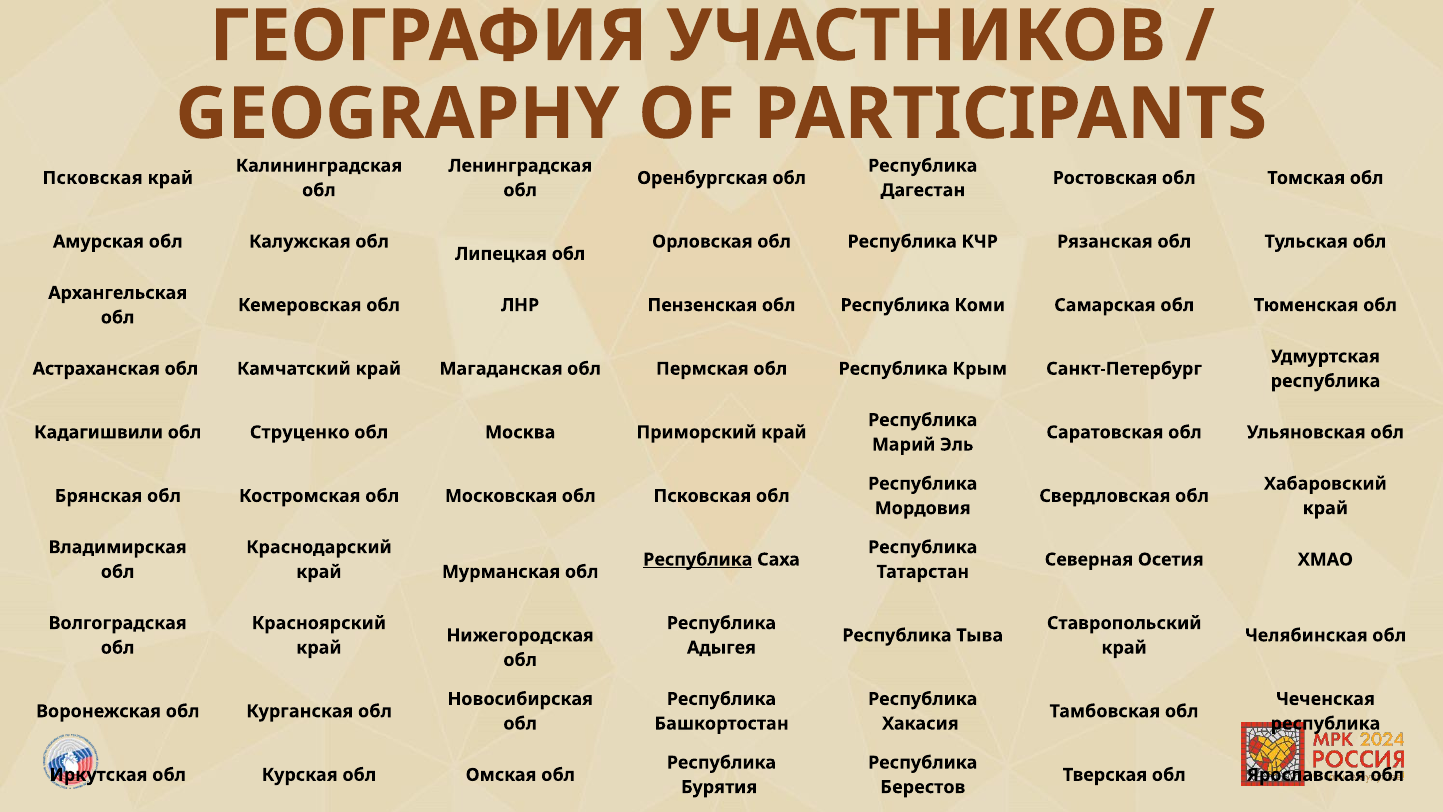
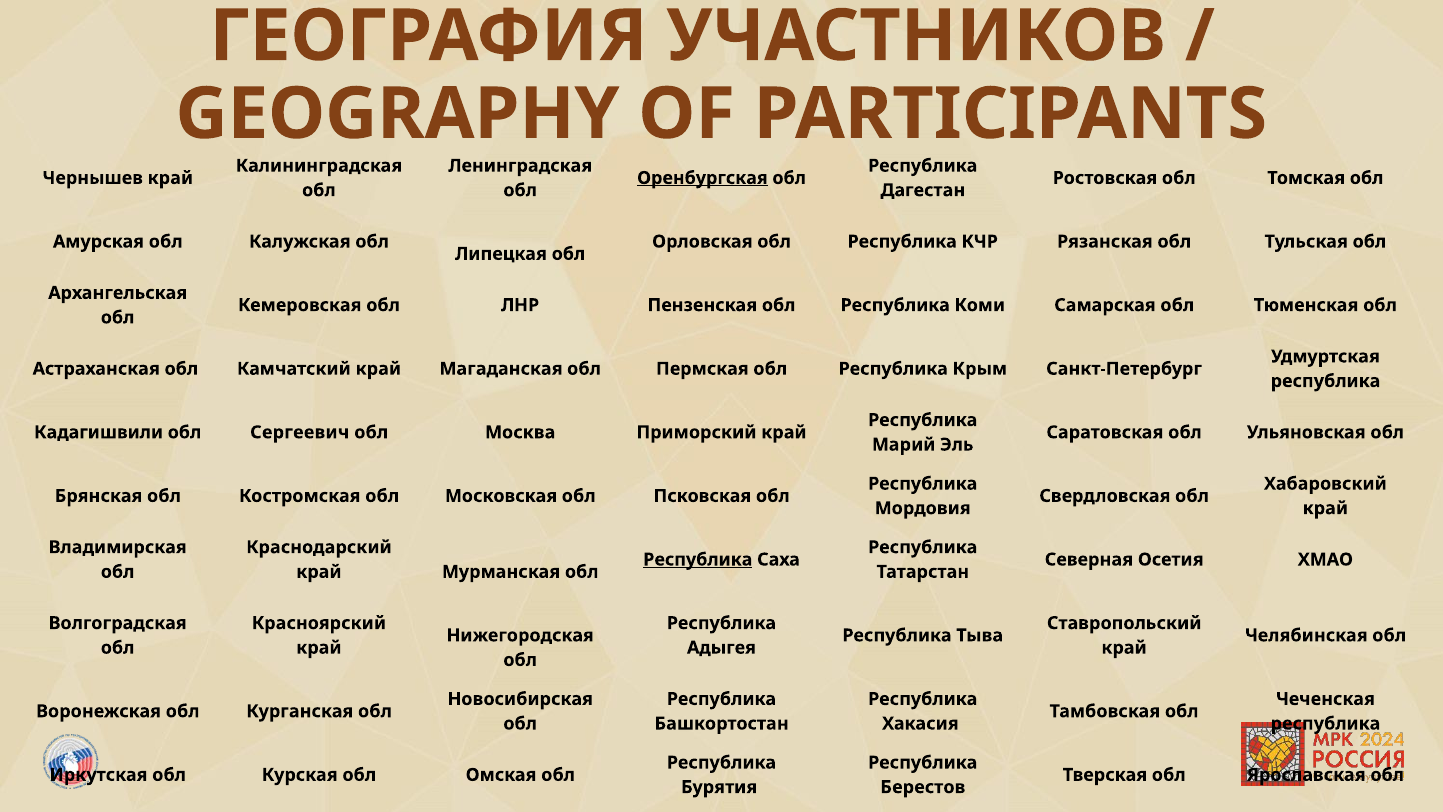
Псковская: Псковская -> Чернышев (93, 178)
Оренбургская underline: none -> present (702, 178)
Струценко: Струценко -> Сергеевич (300, 432)
